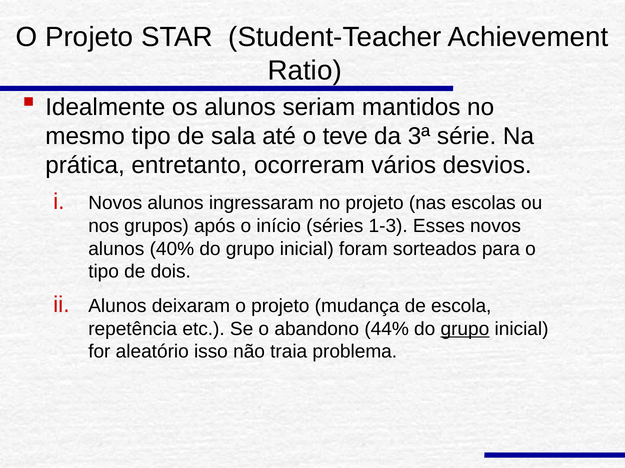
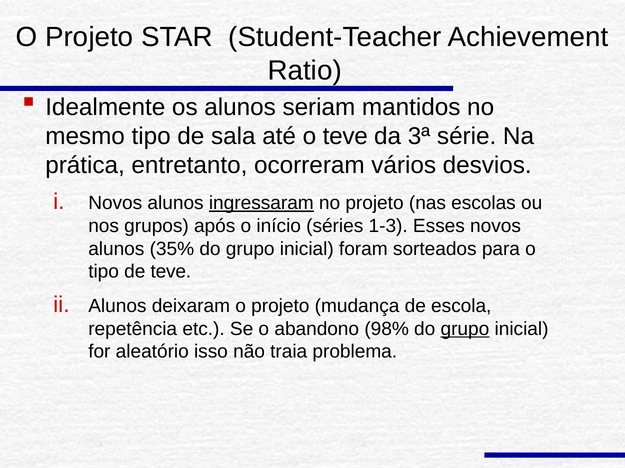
ingressaram underline: none -> present (261, 203)
40%: 40% -> 35% (172, 249)
de dois: dois -> teve (171, 272)
44%: 44% -> 98% (387, 329)
